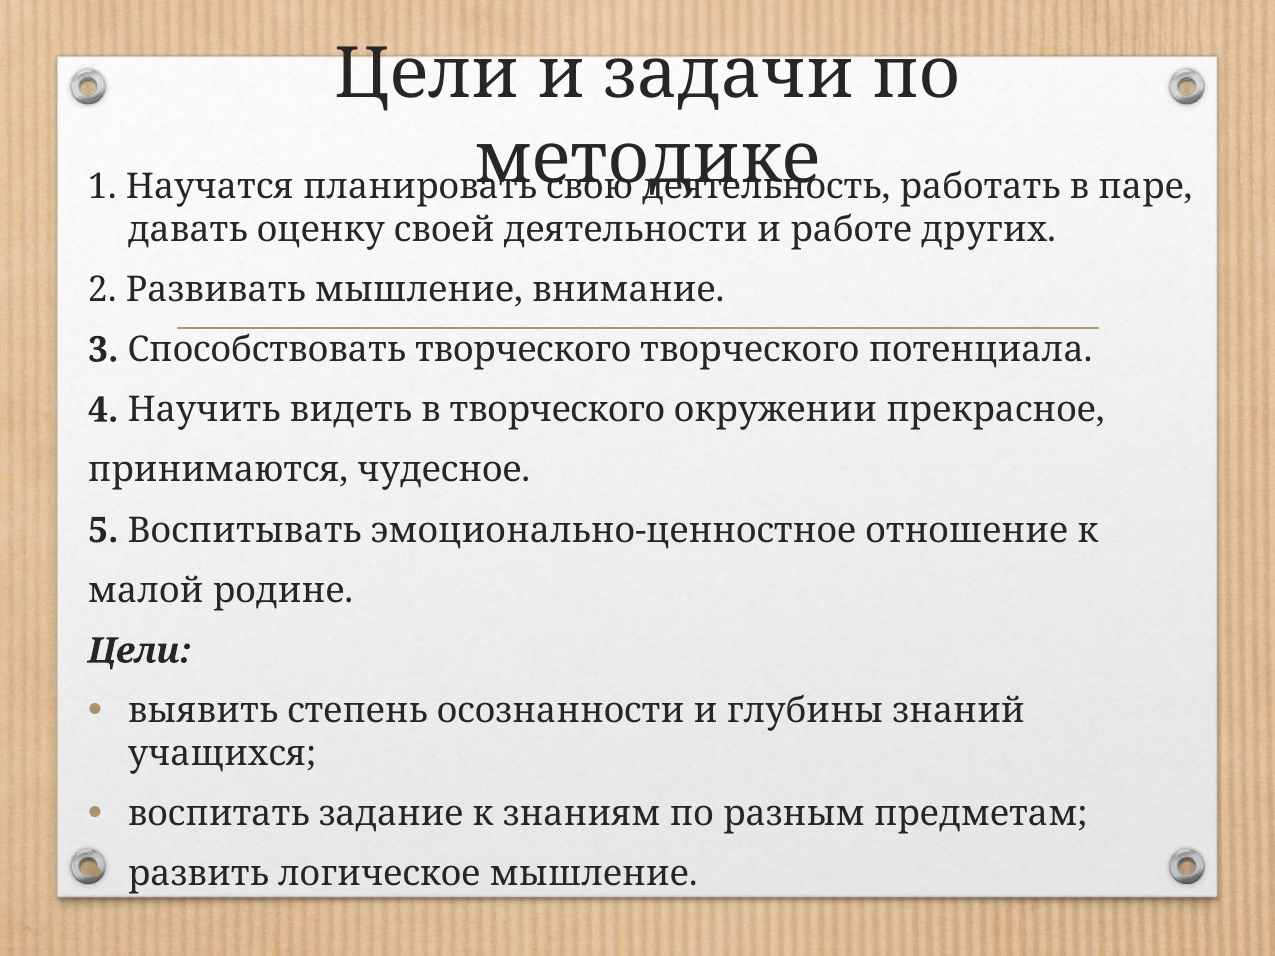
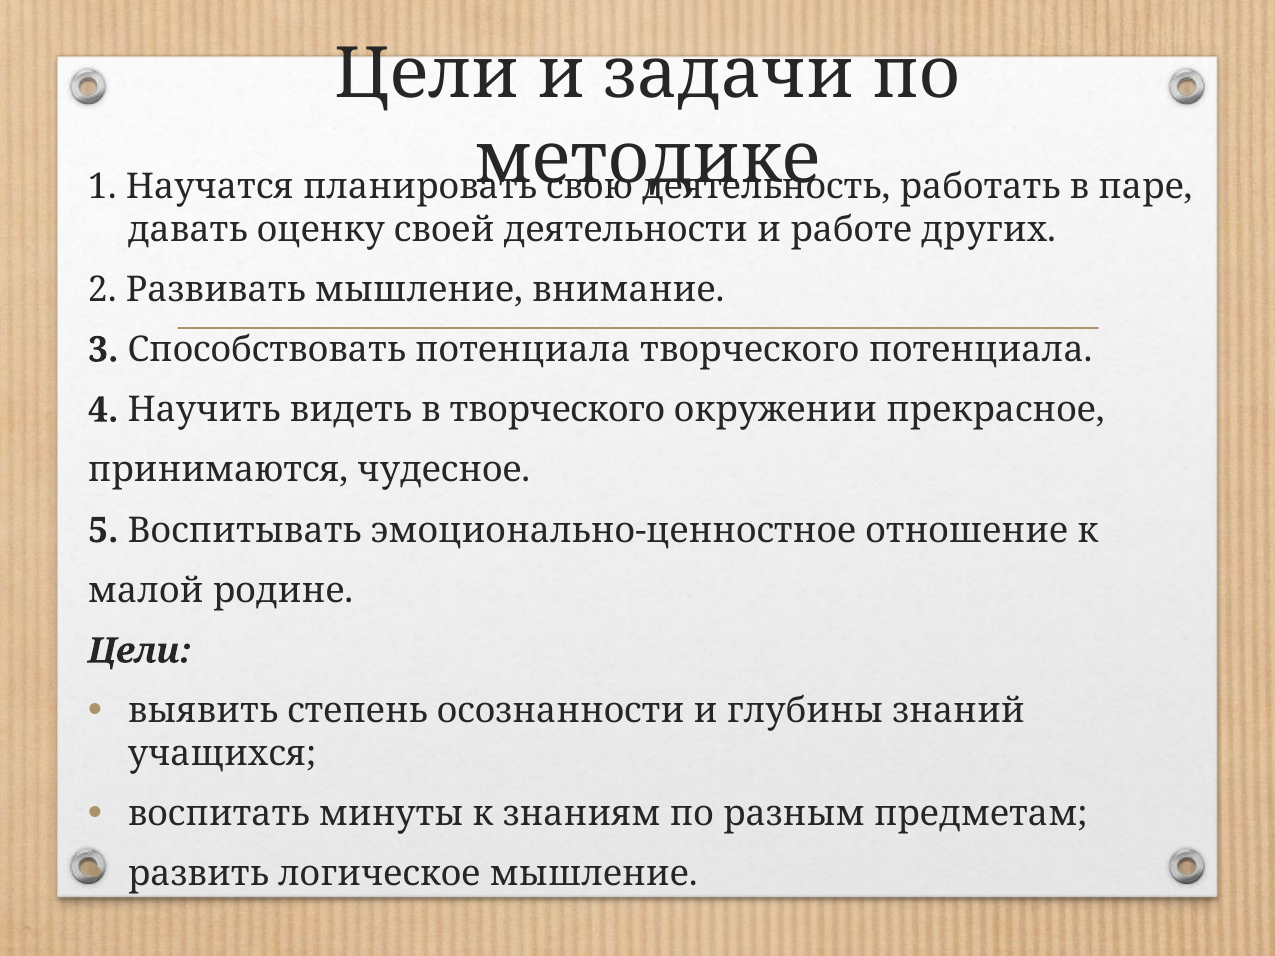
Способствовать творческого: творческого -> потенциала (523, 350)
задание: задание -> минуты (391, 814)
